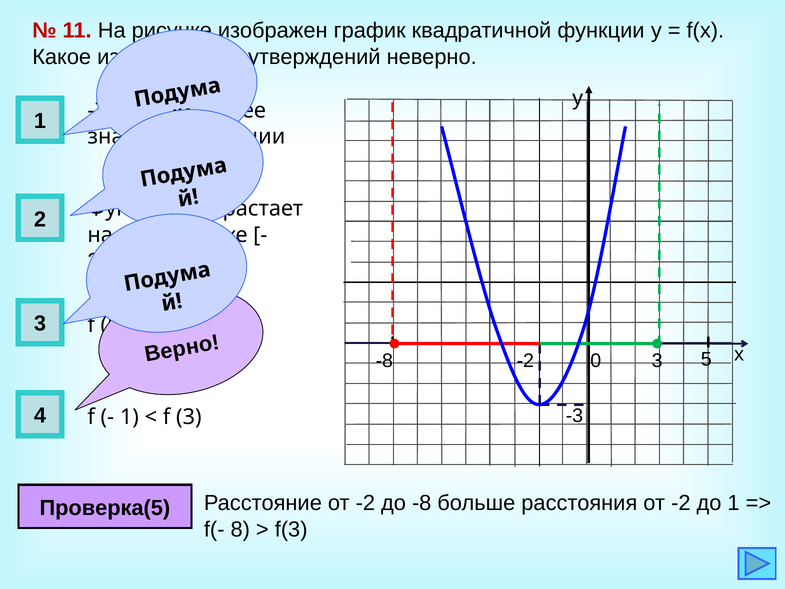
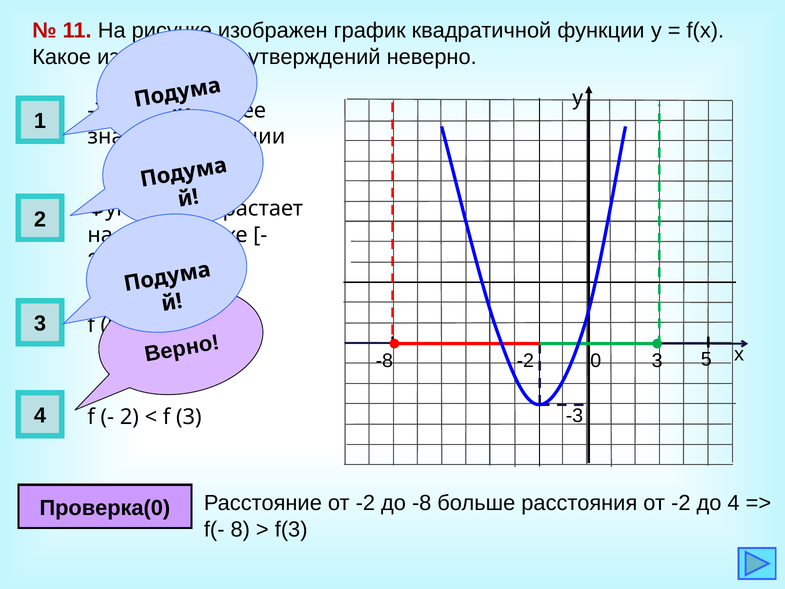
1: 1 -> 2 (129, 417)
Проверка(5: Проверка(5 -> Проверка(0 (105, 508)
до 1: 1 -> 4 (733, 503)
